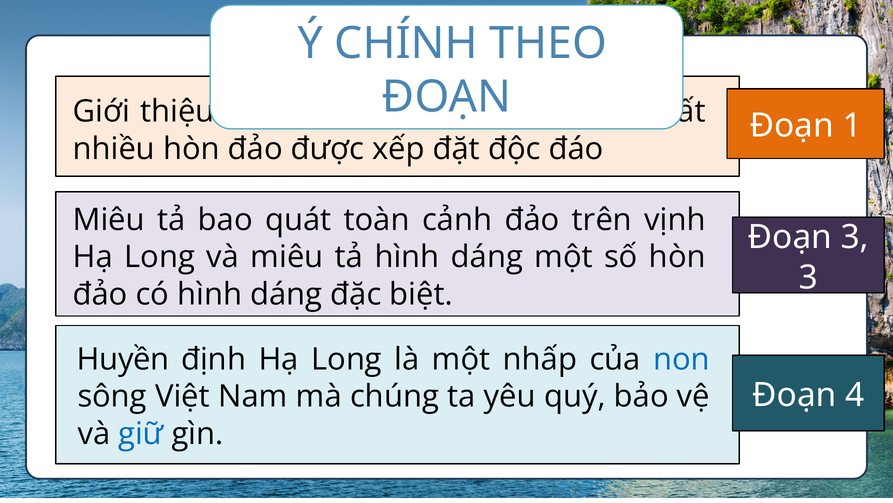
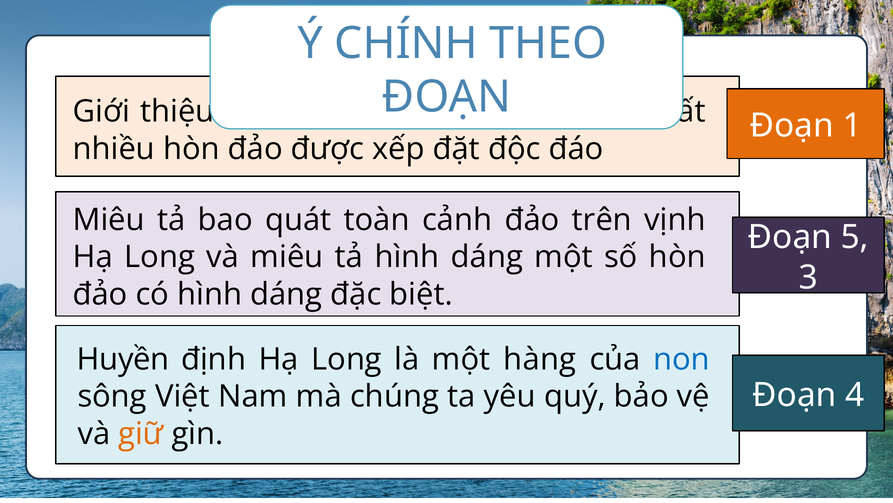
Đoạn 3: 3 -> 5 (855, 237)
nhấp: nhấp -> hàng (540, 359)
giữ colour: blue -> orange (141, 433)
